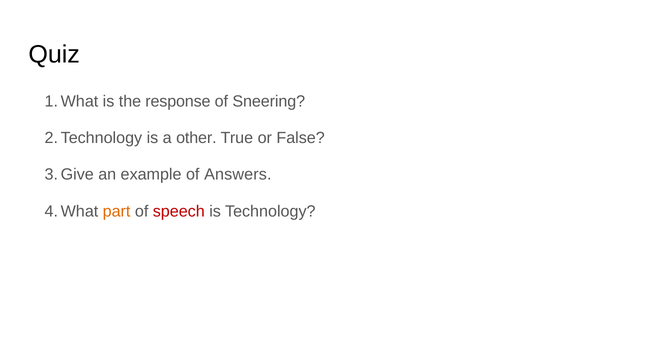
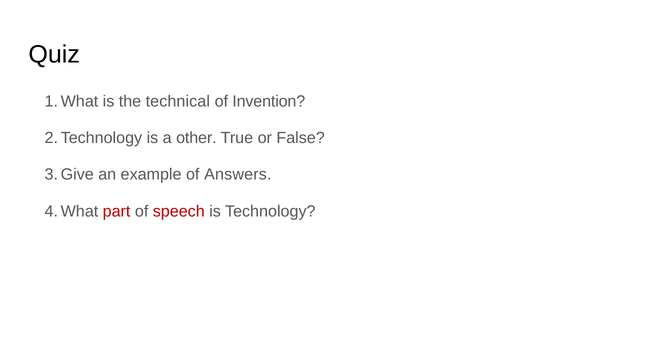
response: response -> technical (178, 101)
Sneering: Sneering -> Invention (269, 101)
part colour: orange -> red (117, 211)
